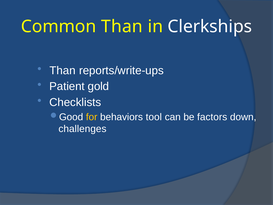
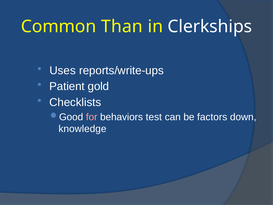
Than: Than -> Uses (63, 70)
for colour: yellow -> pink (92, 117)
tool: tool -> test (154, 117)
challenges: challenges -> knowledge (82, 129)
